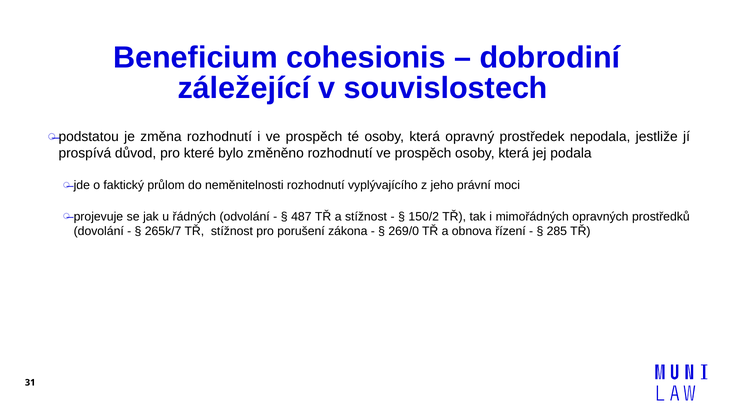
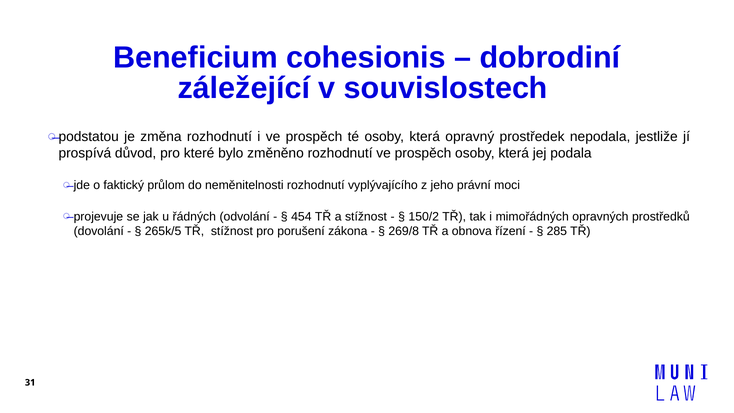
487: 487 -> 454 (301, 216)
265k/7: 265k/7 -> 265k/5 (163, 231)
269/0: 269/0 -> 269/8 (404, 231)
